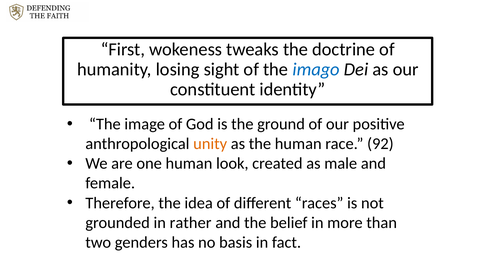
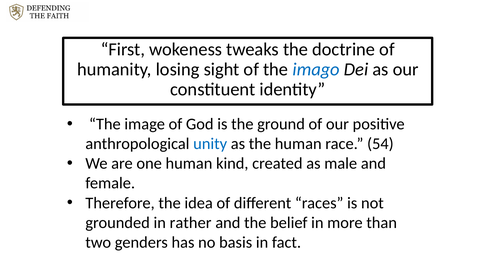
unity colour: orange -> blue (210, 144)
92: 92 -> 54 (380, 144)
look: look -> kind (232, 163)
